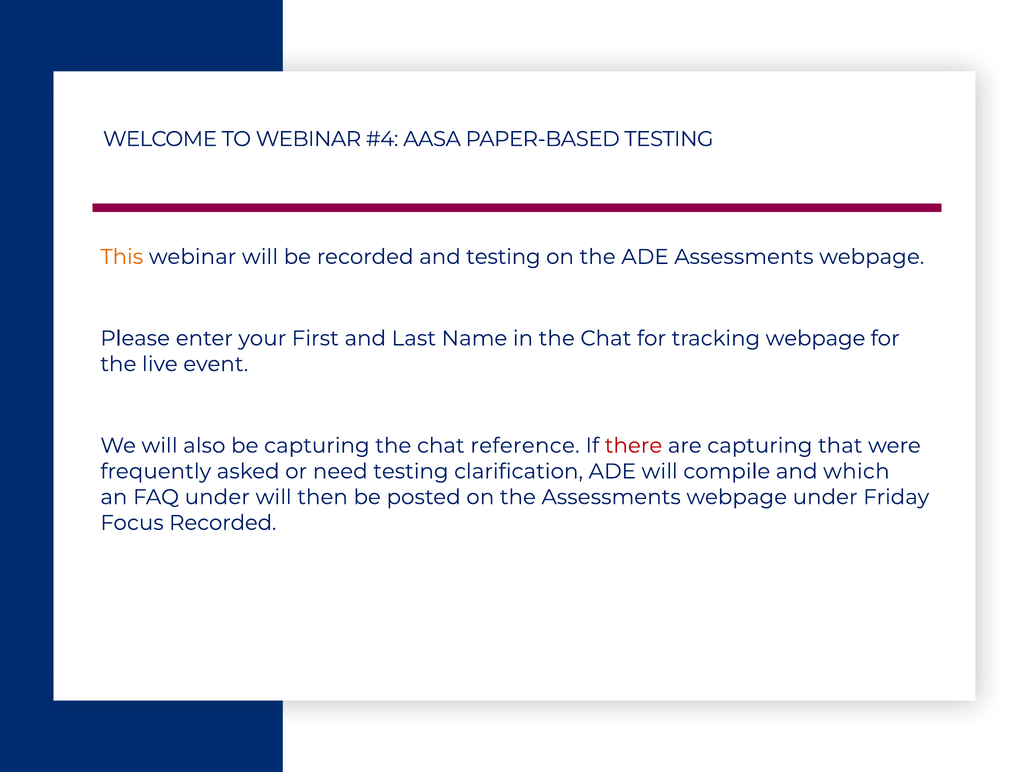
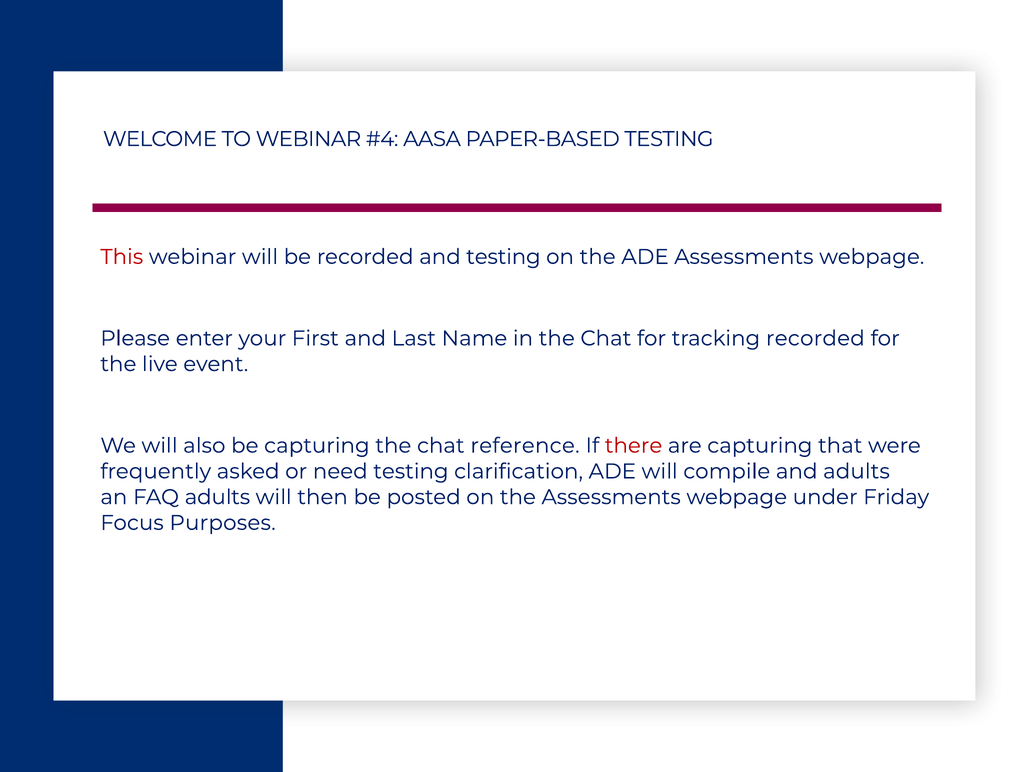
This colour: orange -> red (122, 257)
tracking webpage: webpage -> recorded (815, 338)
and which: which -> adults (856, 471)
FAQ under: under -> adults (217, 497)
Focus Recorded: Recorded -> Purposes (223, 523)
